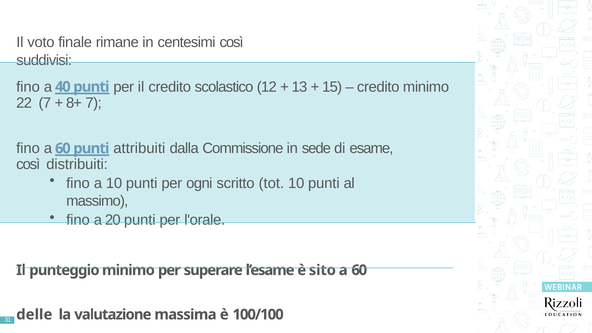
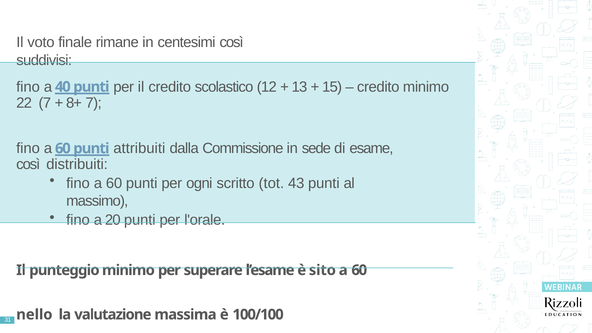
10: 10 -> 60 (114, 183)
tot 10: 10 -> 43 (296, 183)
delle: delle -> nello (34, 315)
